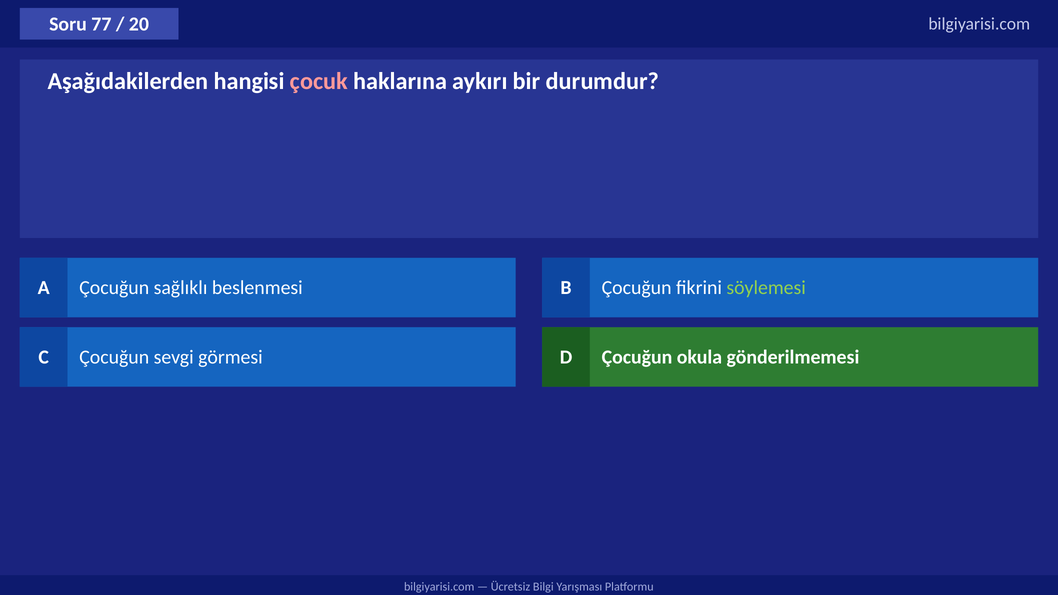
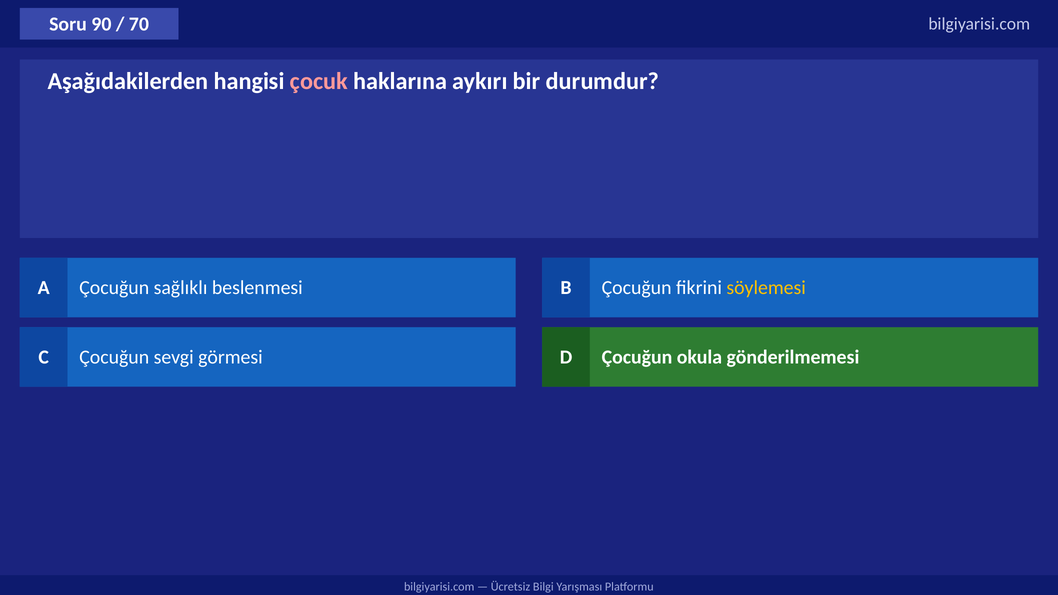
77: 77 -> 90 (101, 24)
20: 20 -> 70 (139, 24)
söylemesi colour: light green -> yellow (766, 288)
